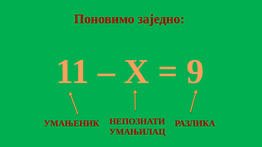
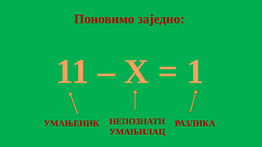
9: 9 -> 1 (195, 72)
